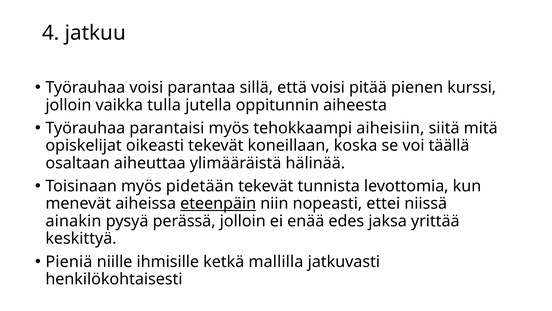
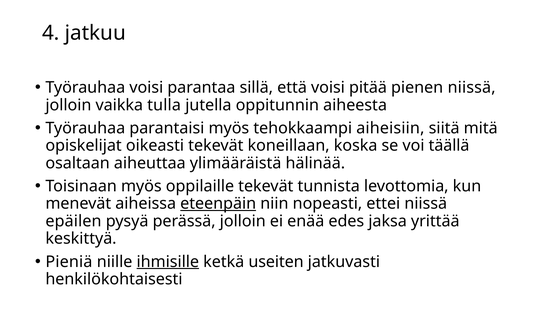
pienen kurssi: kurssi -> niissä (472, 87)
pidetään: pidetään -> oppilaille (200, 186)
ainakin: ainakin -> epäilen (73, 221)
ihmisille underline: none -> present (168, 261)
mallilla: mallilla -> useiten (276, 261)
